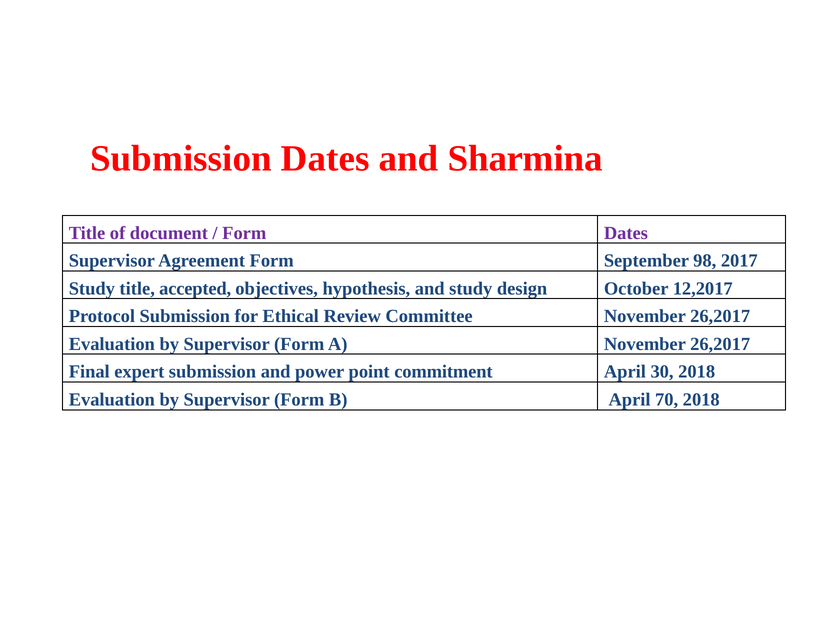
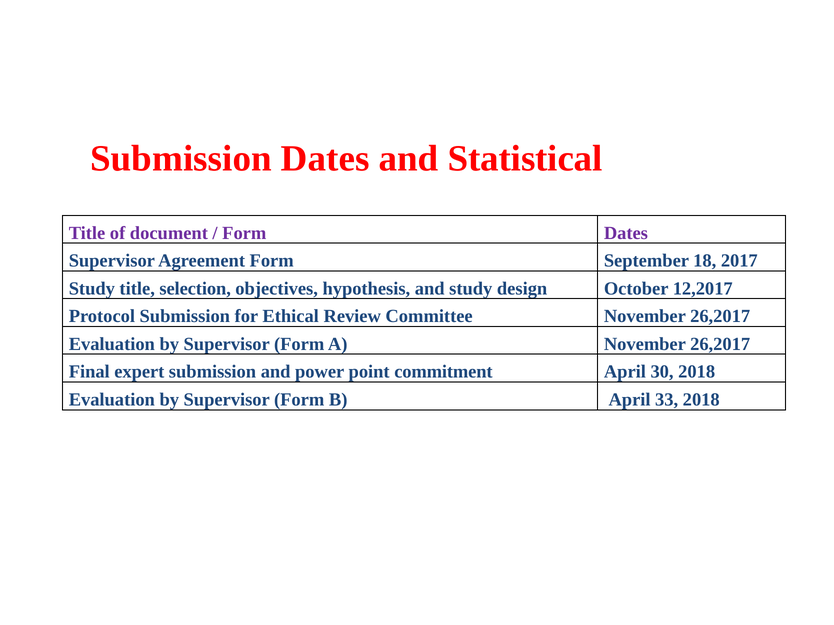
Sharmina: Sharmina -> Statistical (525, 159)
98: 98 -> 18 (705, 261)
accepted: accepted -> selection (195, 289)
70: 70 -> 33 (667, 400)
